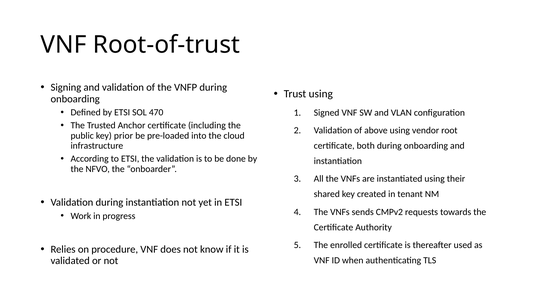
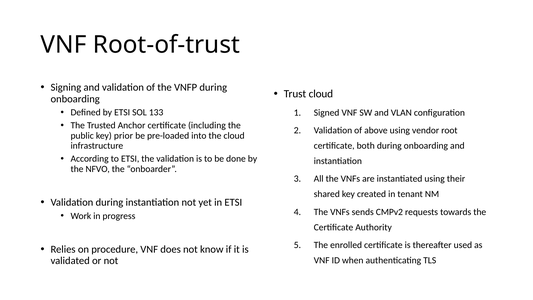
Trust using: using -> cloud (321, 94)
470: 470 -> 133 (156, 112)
